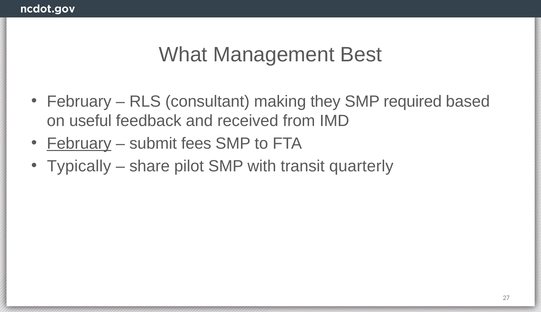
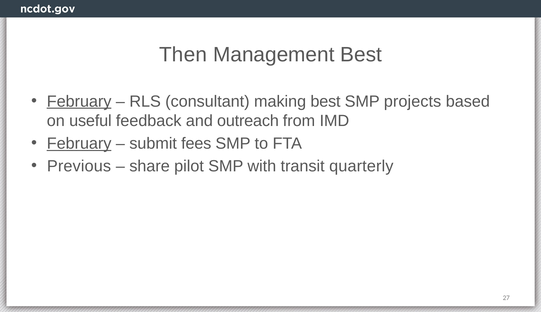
What: What -> Then (183, 55)
February underline: none -> present (79, 101)
making they: they -> best (325, 101)
required: required -> projects (413, 101)
received: received -> outreach (248, 121)
Typically: Typically -> Previous (79, 166)
